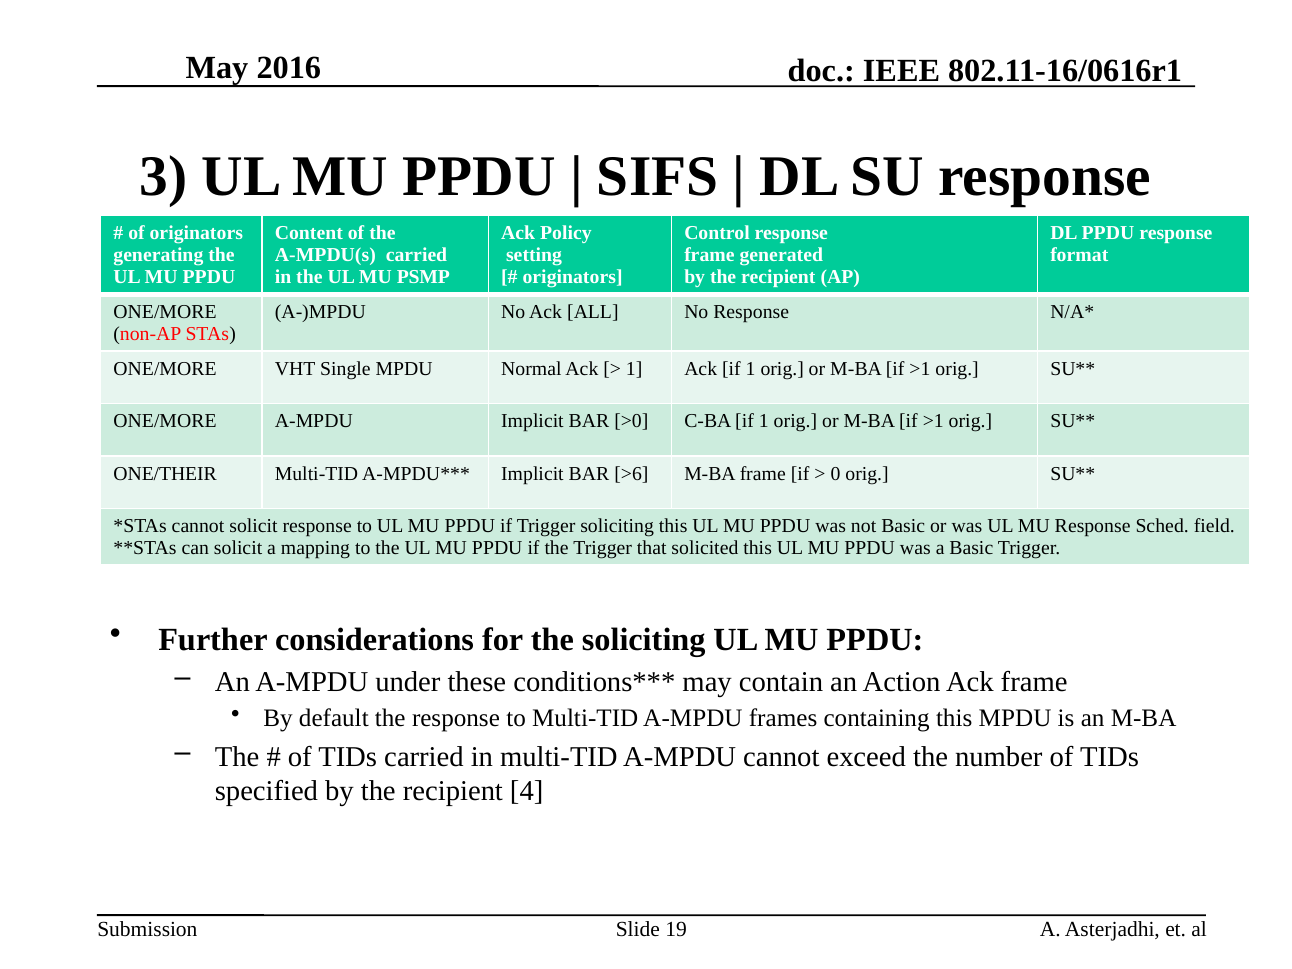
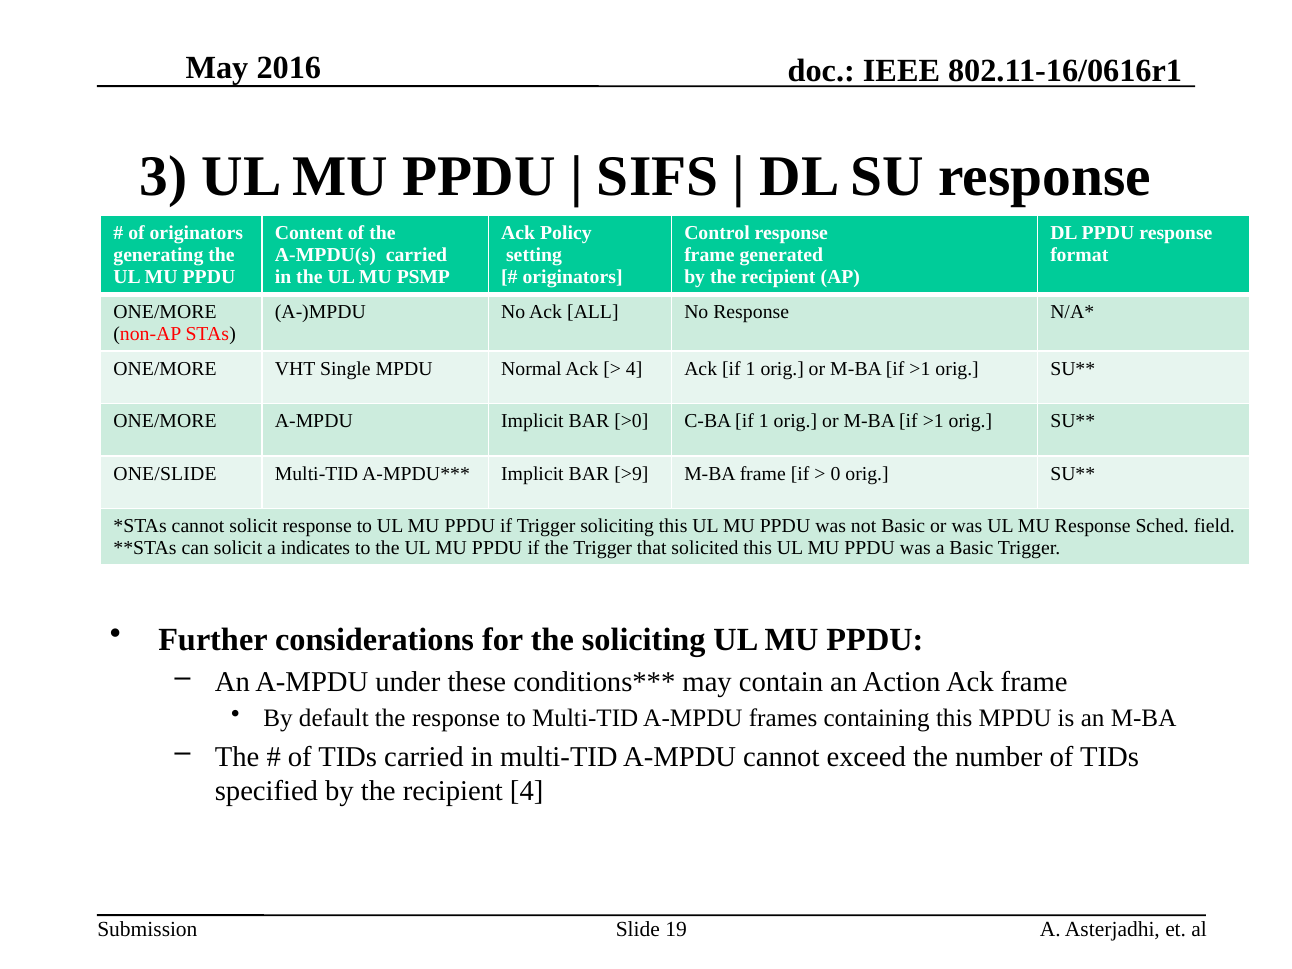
1: 1 -> 4 (634, 369)
ONE/THEIR: ONE/THEIR -> ONE/SLIDE (165, 474)
>6: >6 -> >9 (631, 474)
mapping: mapping -> indicates (316, 548)
